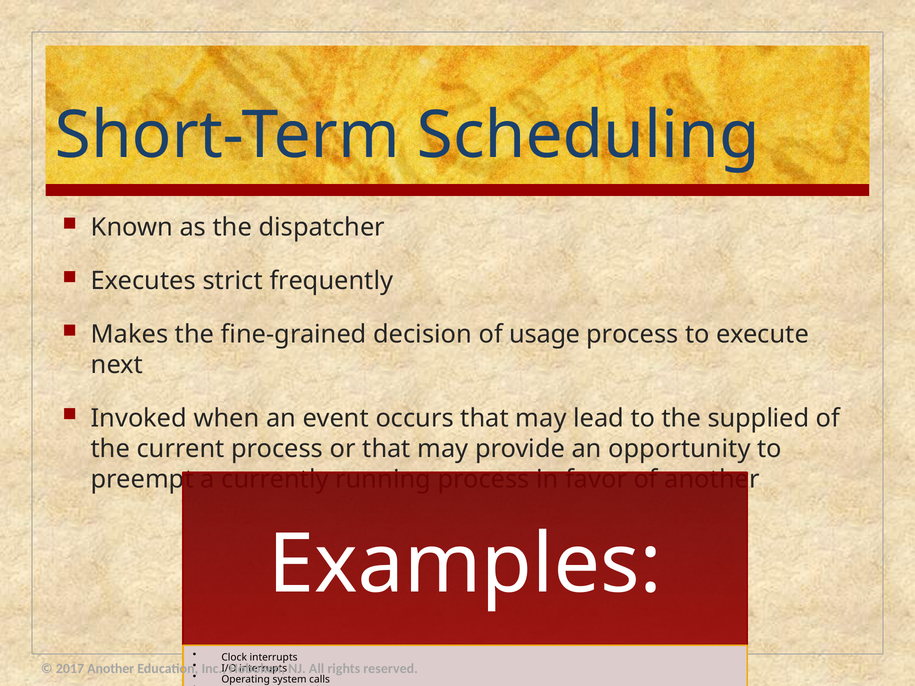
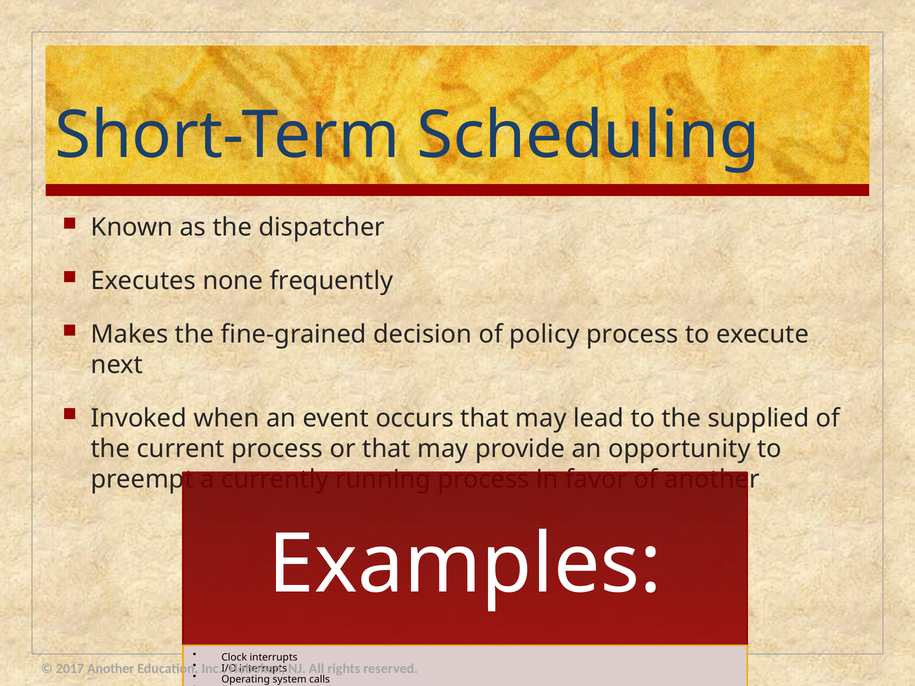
strict: strict -> none (233, 281)
usage: usage -> policy (544, 334)
